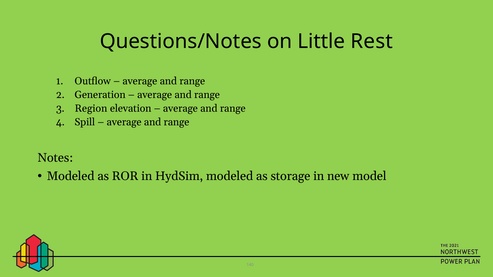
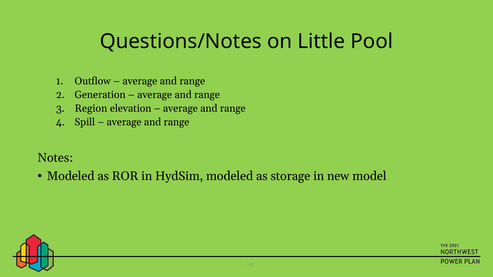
Rest: Rest -> Pool (372, 41)
